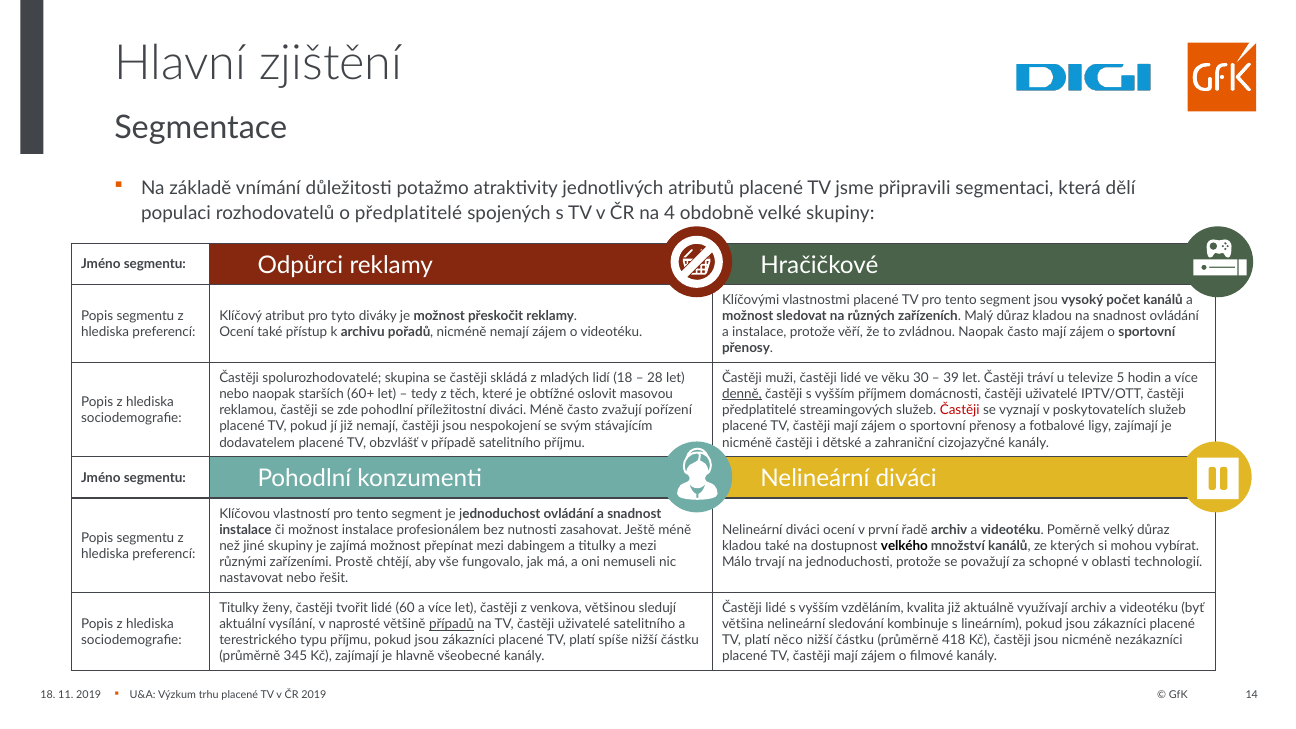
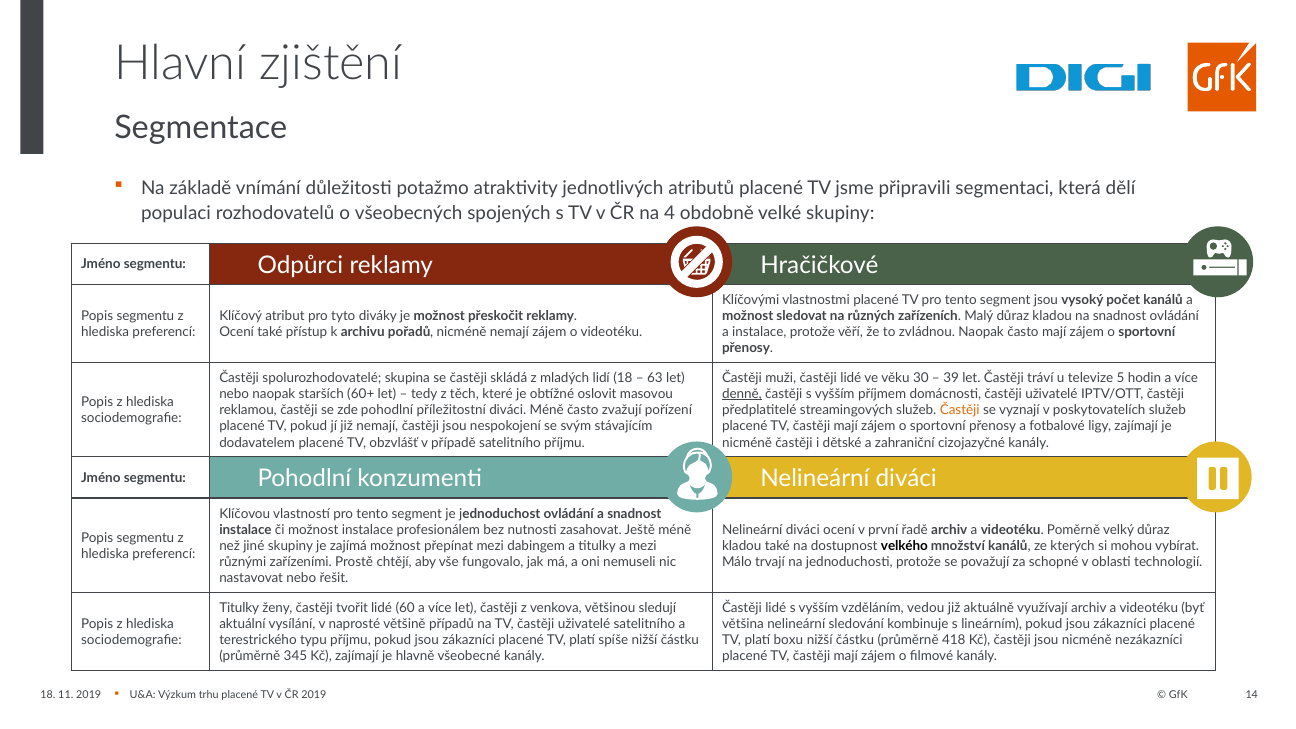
o předplatitelé: předplatitelé -> všeobecných (409, 213)
28: 28 -> 63 (655, 378)
Častěji colour: red -> orange (960, 410)
kvalita: kvalita -> vedou (926, 608)
případů underline: present -> none (451, 624)
něco: něco -> boxu (788, 640)
